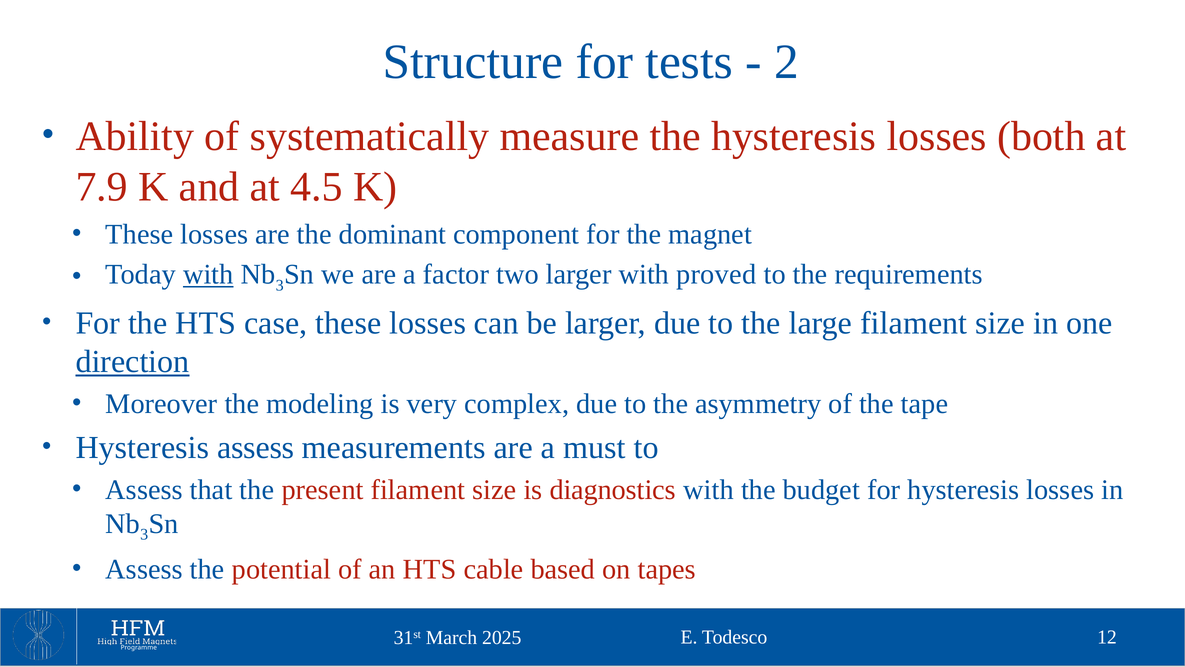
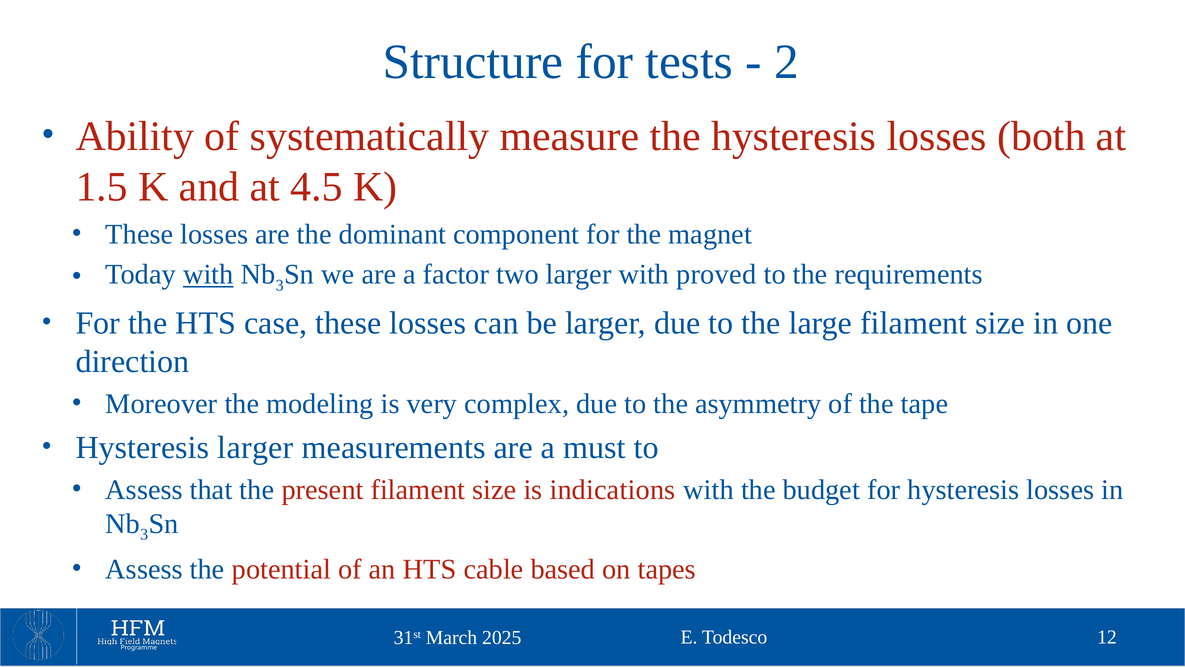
7.9: 7.9 -> 1.5 (102, 187)
direction underline: present -> none (132, 362)
Hysteresis assess: assess -> larger (255, 447)
diagnostics: diagnostics -> indications (613, 489)
